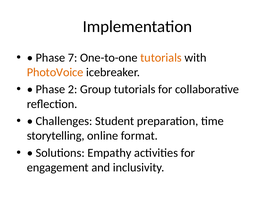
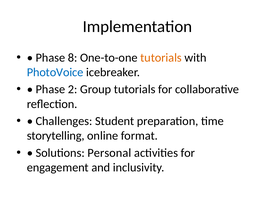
7: 7 -> 8 (73, 58)
PhotoVoice colour: orange -> blue (55, 72)
Empathy: Empathy -> Personal (109, 153)
